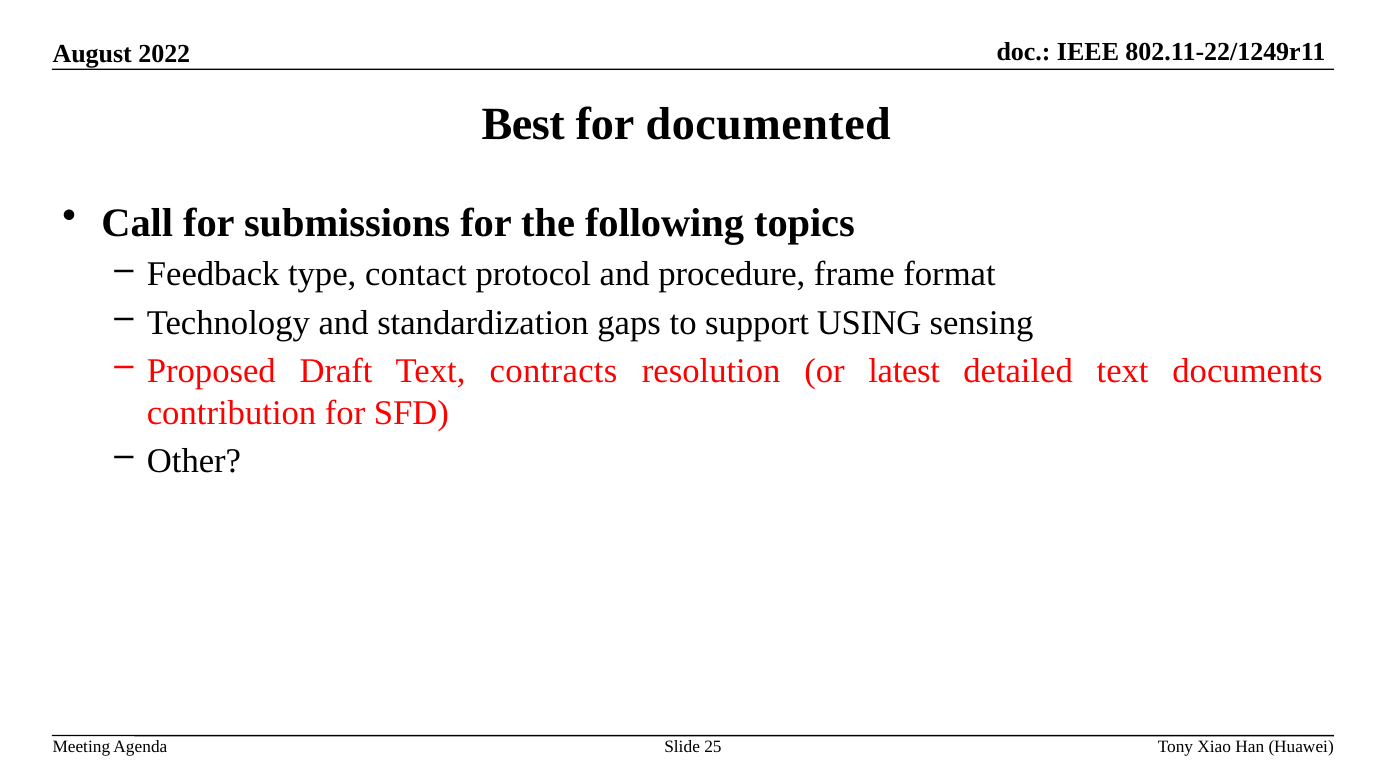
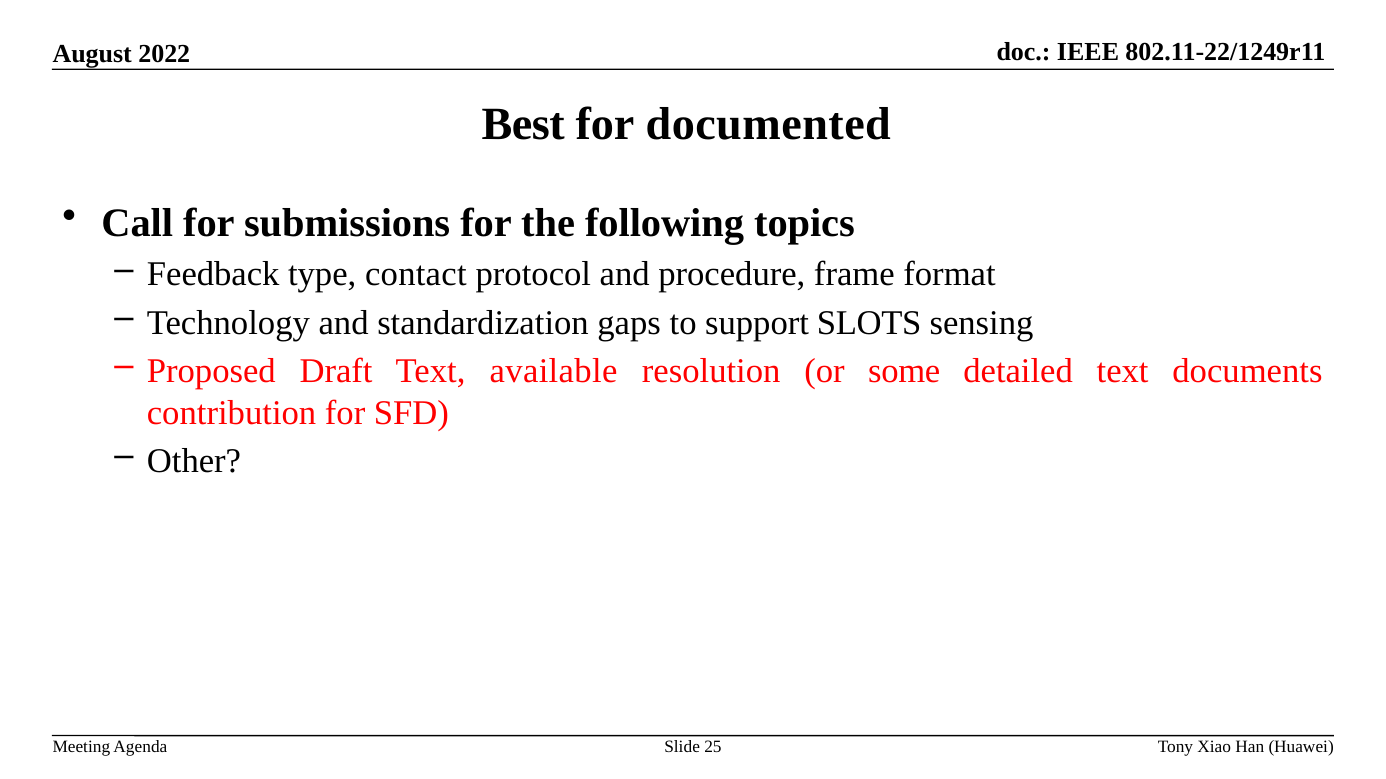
USING: USING -> SLOTS (869, 323)
contracts: contracts -> available (554, 371)
latest: latest -> some (904, 371)
